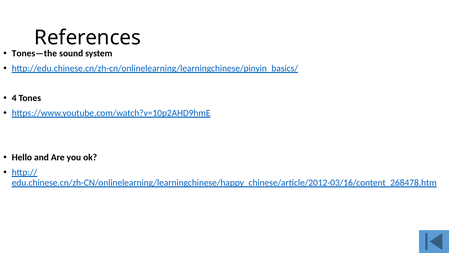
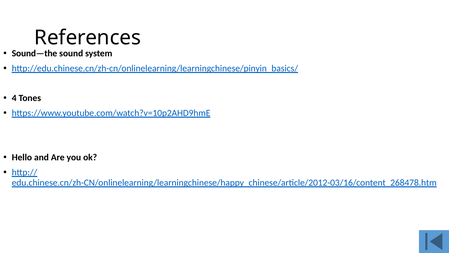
Tones—the: Tones—the -> Sound—the (34, 53)
